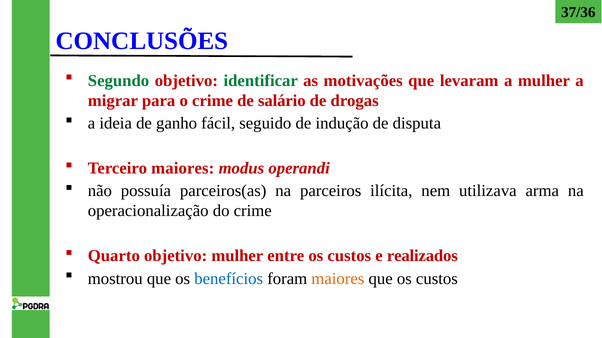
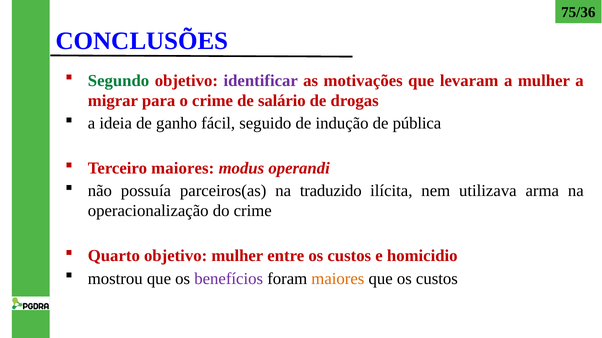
37/36: 37/36 -> 75/36 (578, 12)
identificar colour: green -> purple (261, 81)
disputa: disputa -> pública (417, 123)
parceiros: parceiros -> traduzido (331, 191)
realizados: realizados -> homicidio (422, 256)
benefícios colour: blue -> purple (229, 279)
